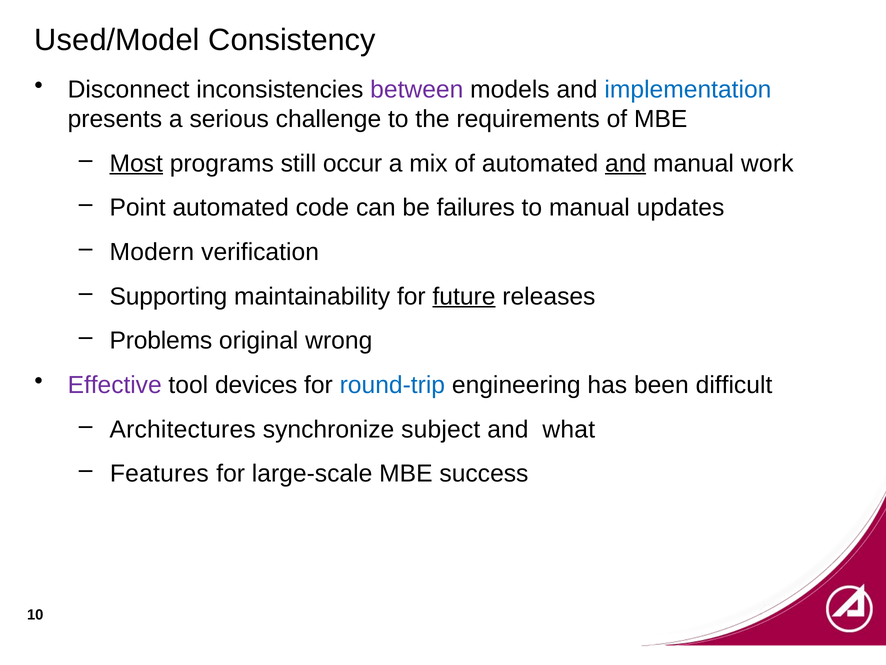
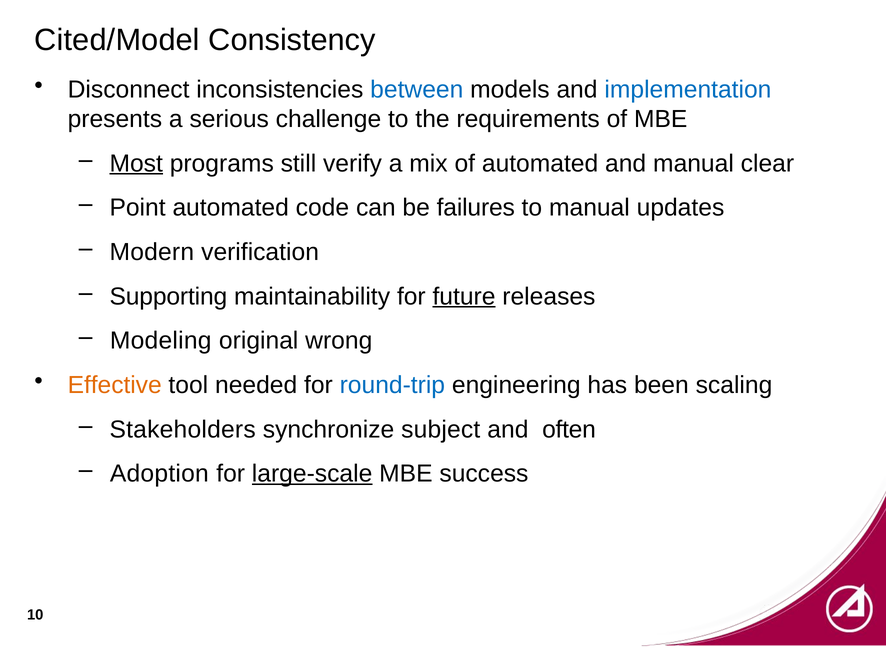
Used/Model: Used/Model -> Cited/Model (117, 40)
between colour: purple -> blue (417, 89)
occur: occur -> verify (352, 163)
and underline: present -> none (626, 163)
work: work -> clear (767, 163)
Problems: Problems -> Modeling (161, 340)
Effective colour: purple -> orange (115, 385)
devices: devices -> needed (256, 385)
difficult: difficult -> scaling (734, 385)
Architectures: Architectures -> Stakeholders (183, 429)
what: what -> often (569, 429)
Features: Features -> Adoption (159, 473)
large-scale underline: none -> present (312, 473)
